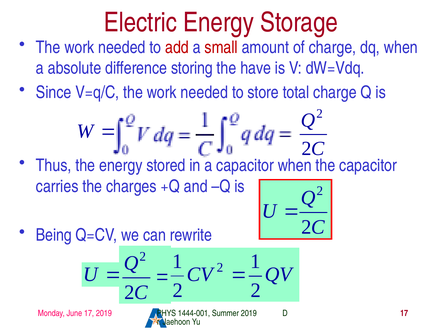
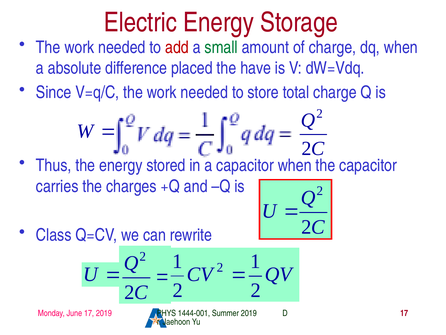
small colour: red -> green (221, 47)
storing: storing -> placed (192, 68)
Being: Being -> Class (54, 235)
